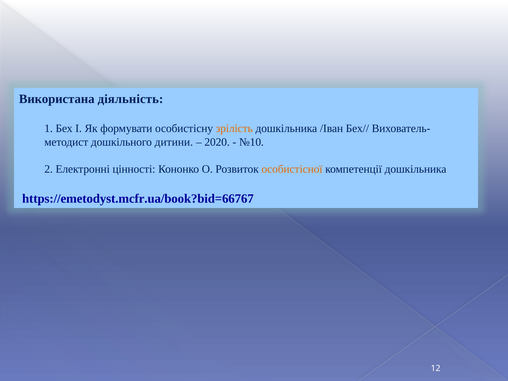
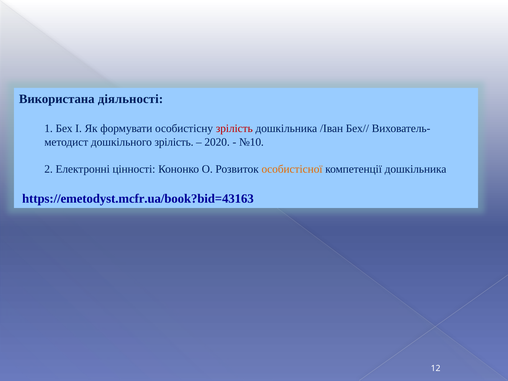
діяльність: діяльність -> діяльності (130, 99)
зрілість colour: orange -> red (234, 128)
дошкільного дитини: дитини -> зрілість (174, 142)
https://emetodyst.mcfr.ua/book?bid=66767: https://emetodyst.mcfr.ua/book?bid=66767 -> https://emetodyst.mcfr.ua/book?bid=43163 (138, 199)
